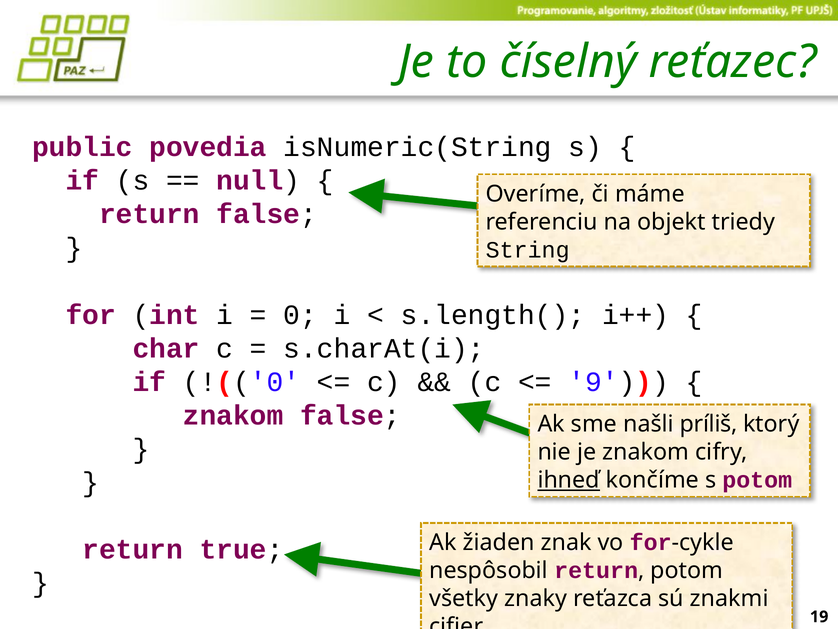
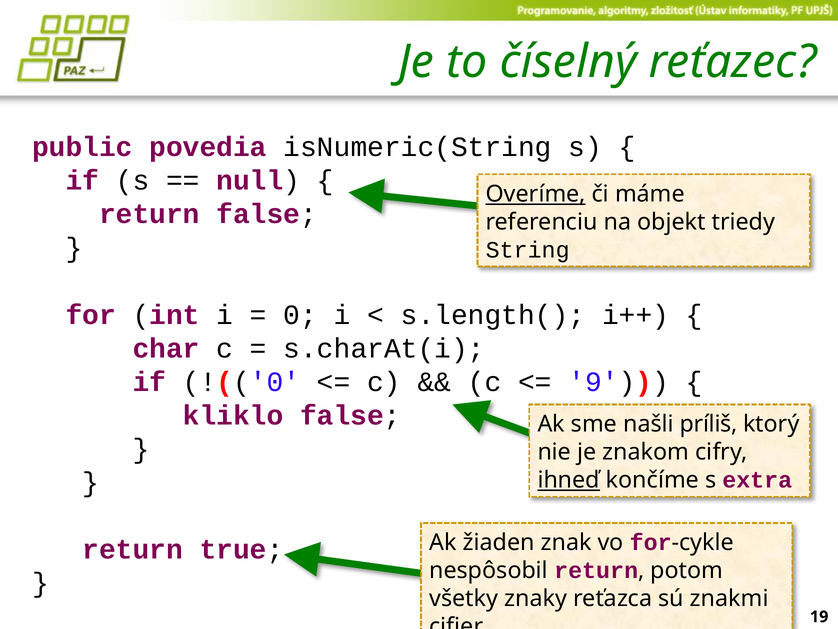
Overíme underline: none -> present (536, 194)
znakom: znakom -> kliklo (233, 415)
s potom: potom -> extra (757, 480)
